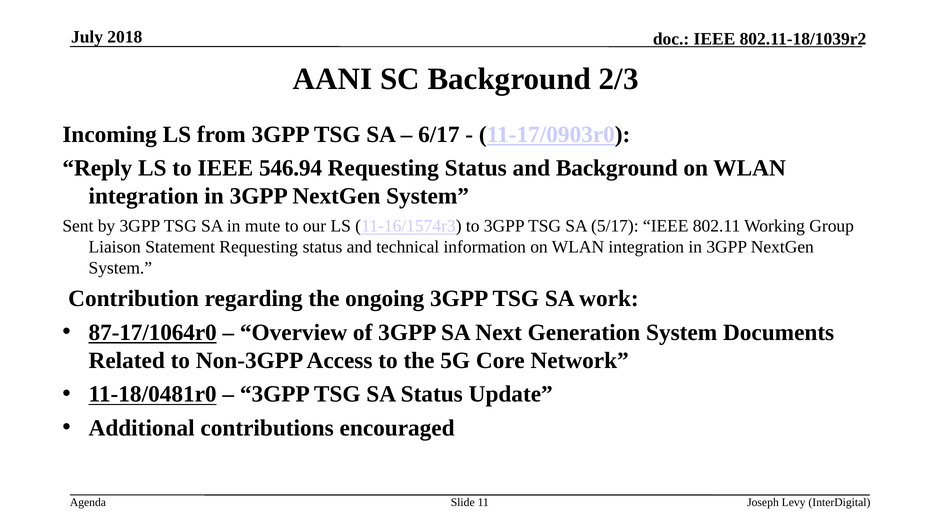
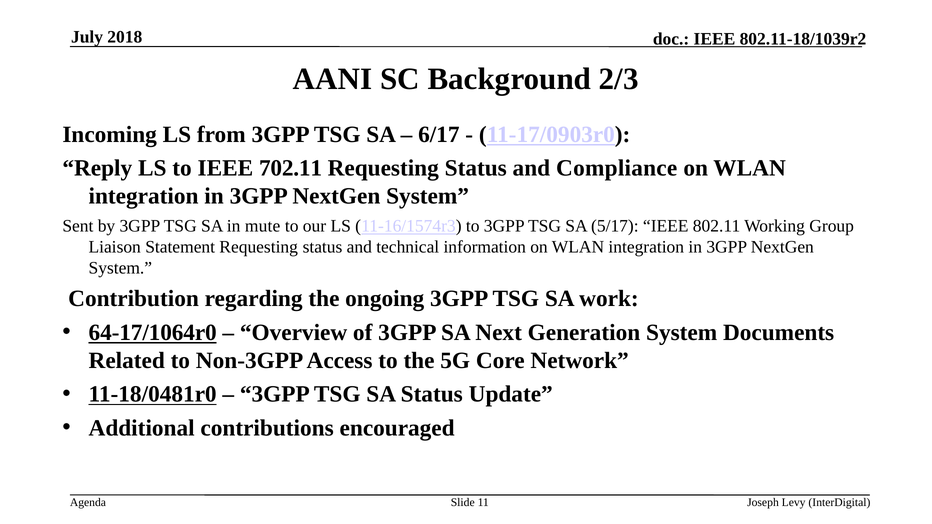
546.94: 546.94 -> 702.11 (291, 168)
and Background: Background -> Compliance (617, 168)
87-17/1064r0: 87-17/1064r0 -> 64-17/1064r0 (153, 333)
